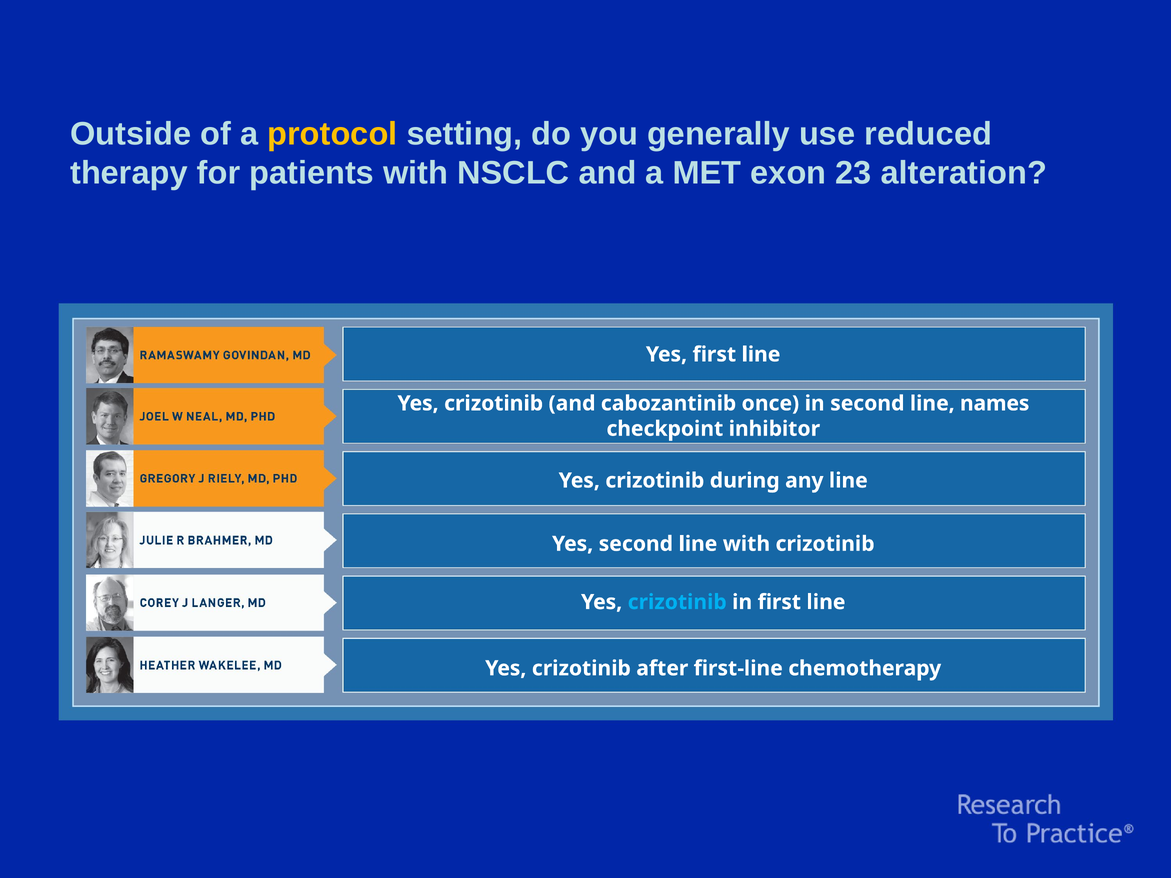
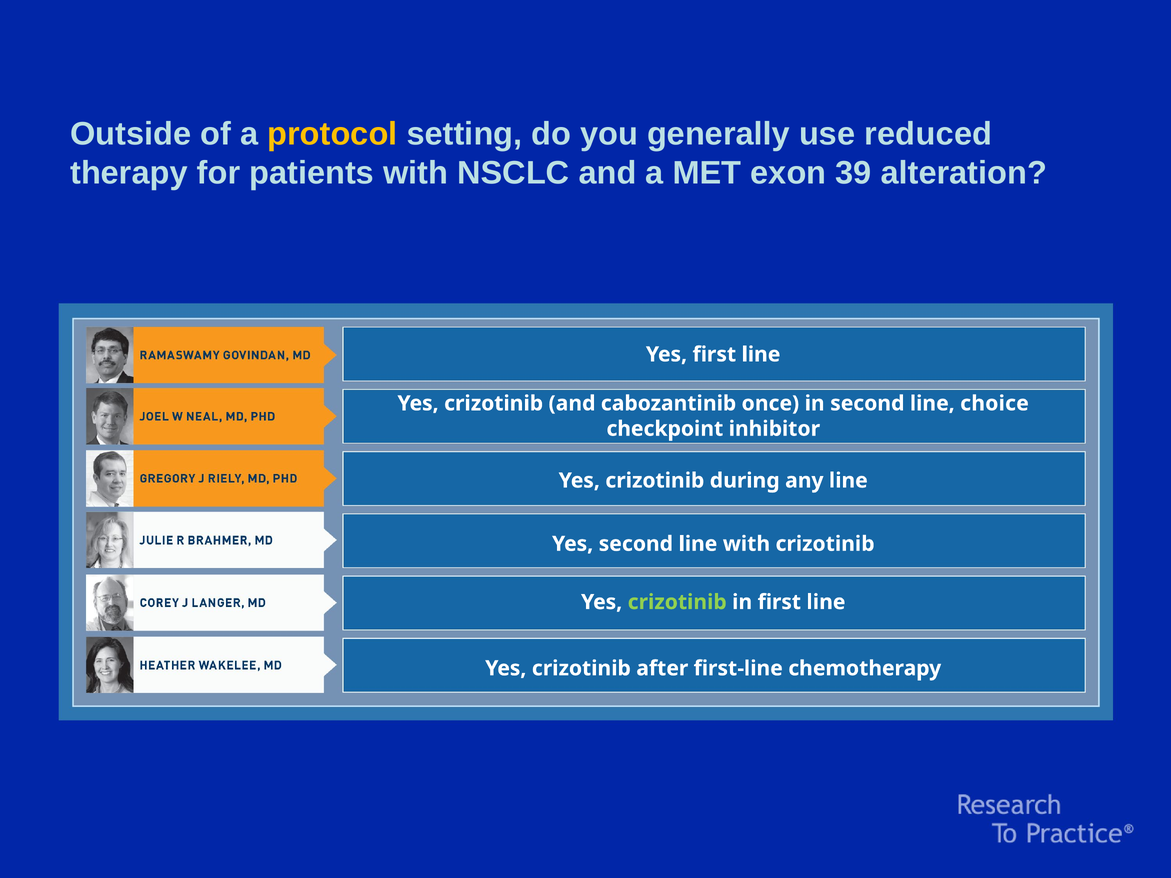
23: 23 -> 39 (853, 173)
names: names -> choice (994, 404)
crizotinib colour: light blue -> light green (677, 602)
